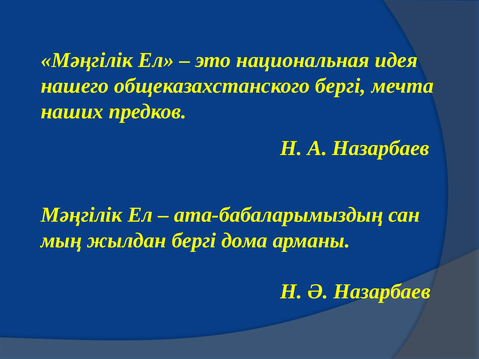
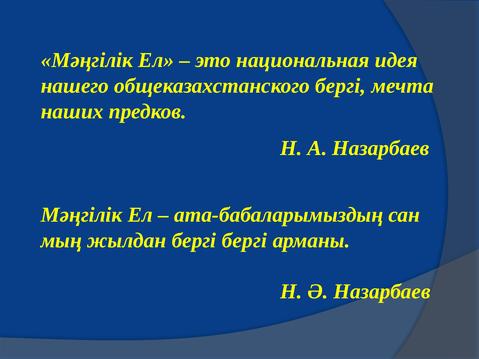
бергі дома: дома -> бергі (244, 241)
